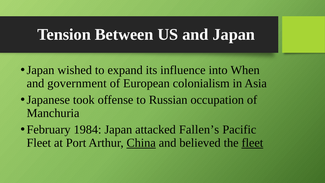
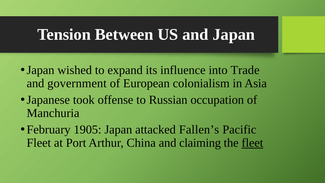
When: When -> Trade (245, 70)
1984: 1984 -> 1905 (88, 129)
China underline: present -> none (141, 143)
believed: believed -> claiming (200, 143)
